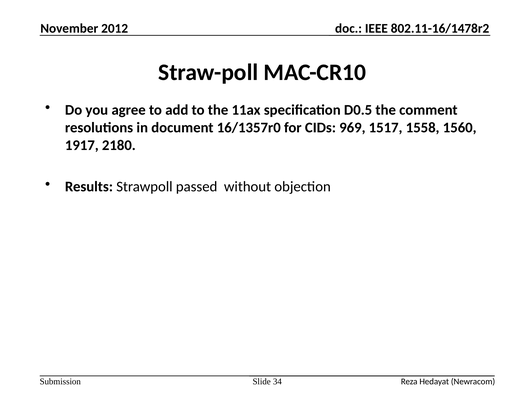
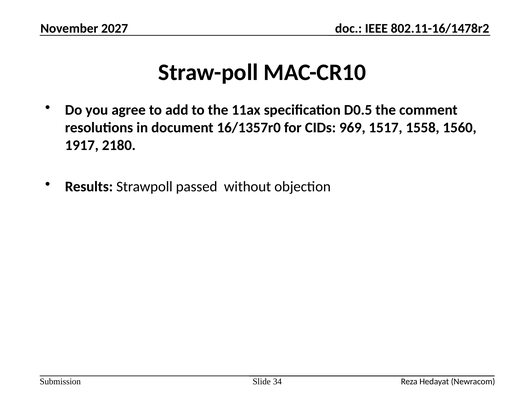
2012: 2012 -> 2027 (115, 28)
